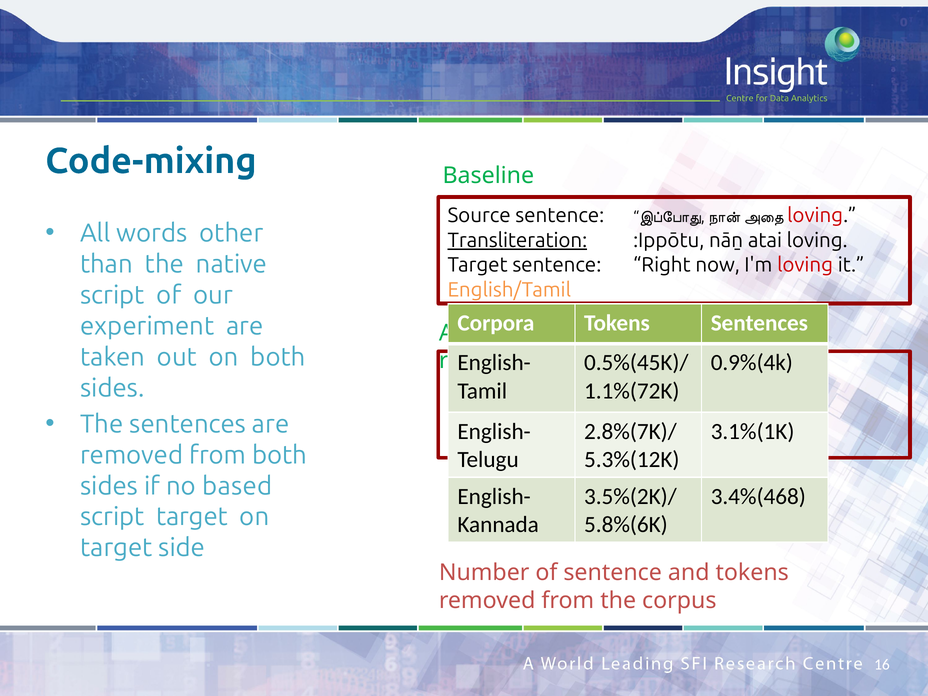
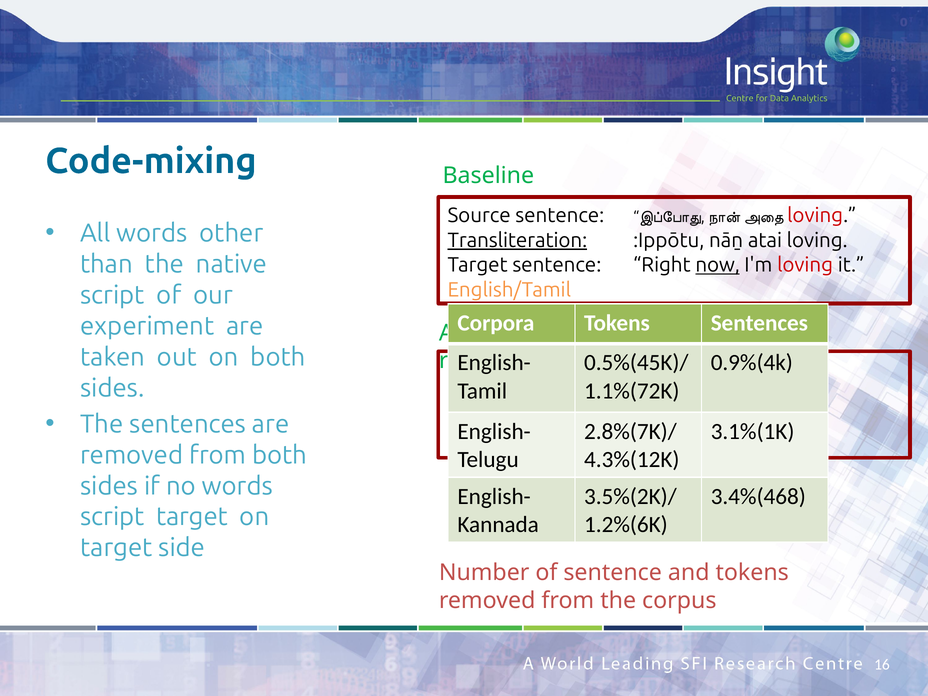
now underline: none -> present (718, 265)
5.3%(12K: 5.3%(12K -> 4.3%(12K (632, 460)
no based: based -> words (237, 486)
5.8%(6K: 5.8%(6K -> 1.2%(6K (626, 525)
